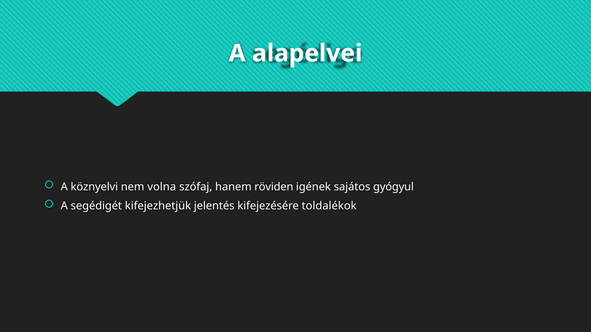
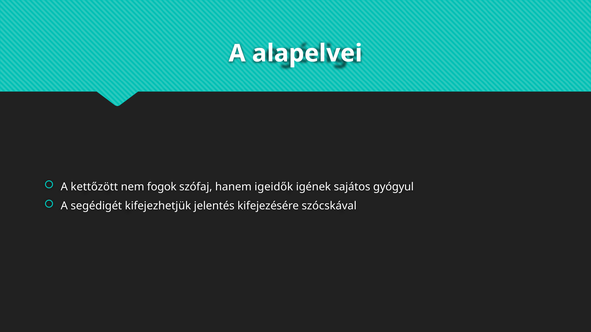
köznyelvi: köznyelvi -> kettőzött (94, 187)
volna: volna -> fogok (162, 187)
röviden: röviden -> igeidők (274, 187)
toldalékok: toldalékok -> szócskával (329, 206)
